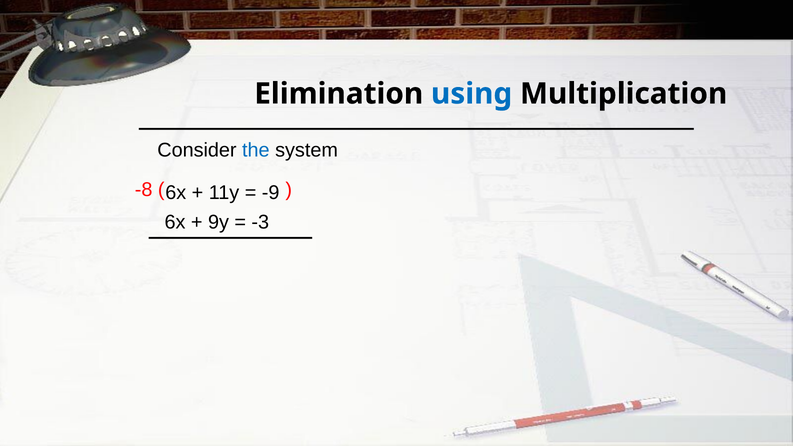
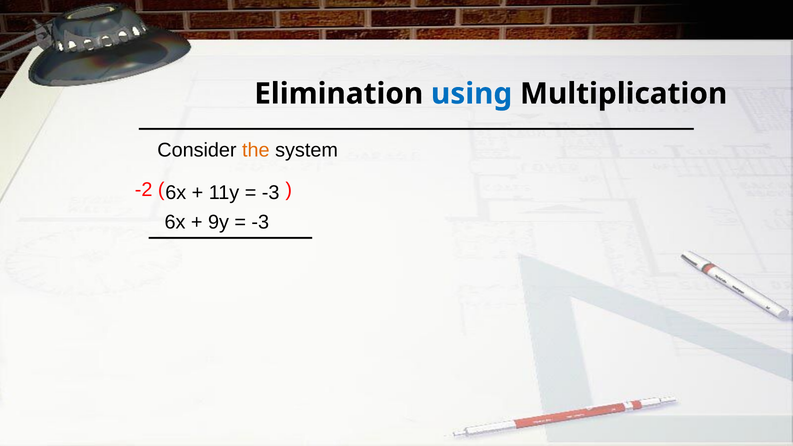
the colour: blue -> orange (256, 150)
-8: -8 -> -2 (144, 190)
-9: -9 -> -3 (271, 193)
